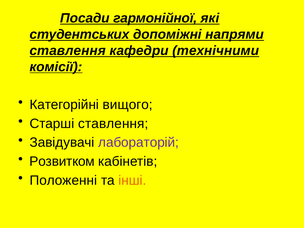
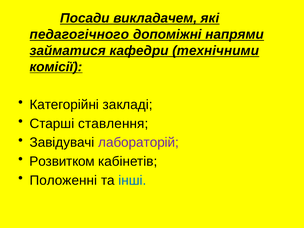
гармонійної: гармонійної -> викладачем (155, 18)
студентських: студентських -> педагогічного (79, 34)
ставлення: ставлення -> займатися (68, 51)
вищого: вищого -> закладі (128, 105)
інші colour: orange -> blue (132, 180)
